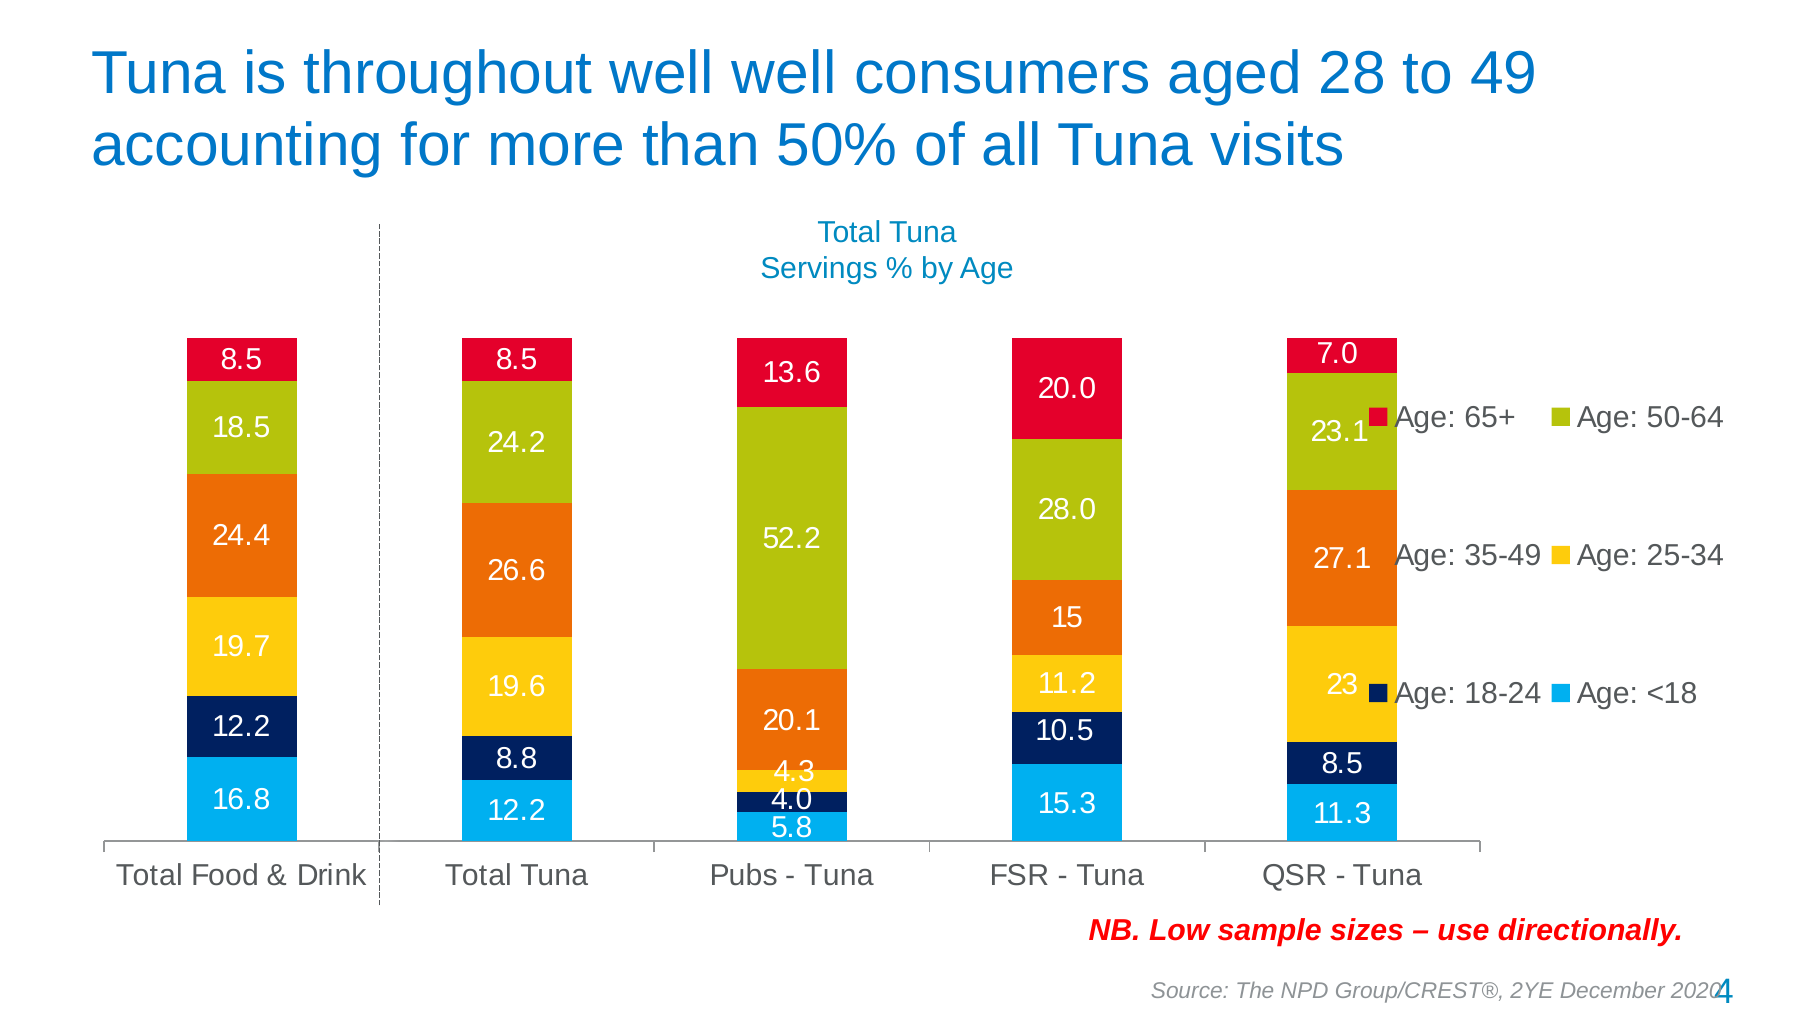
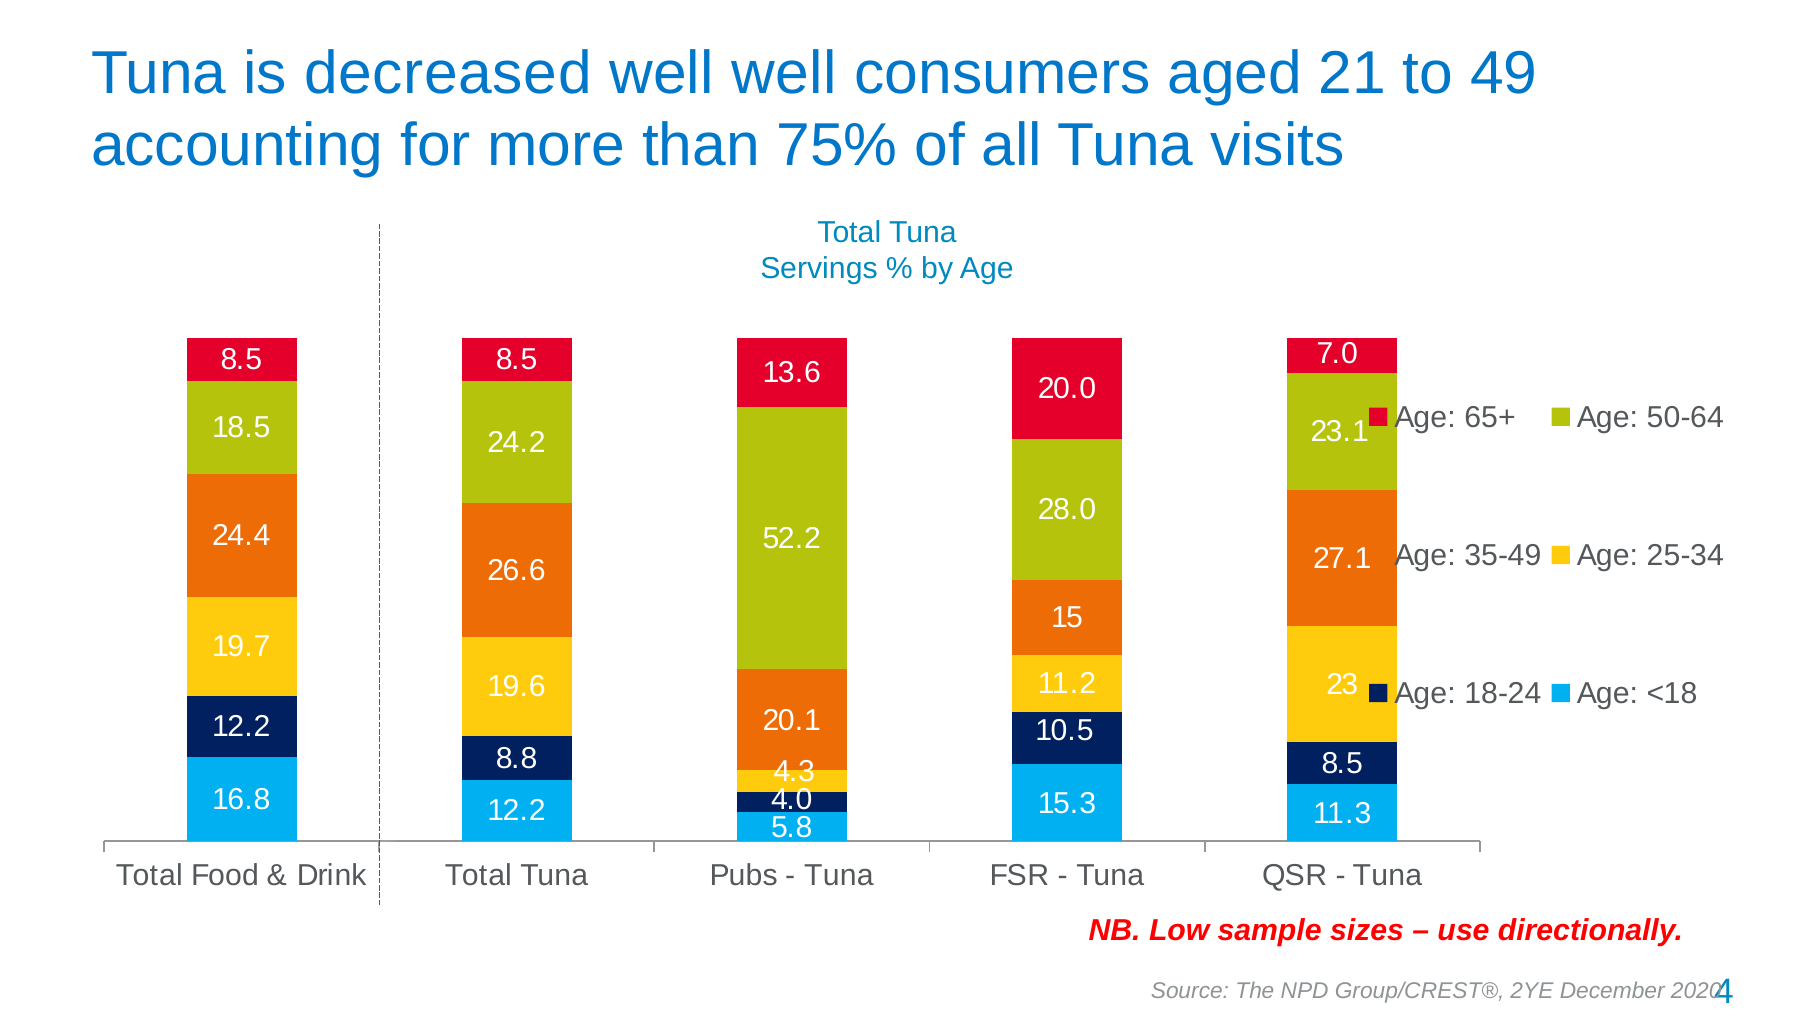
throughout: throughout -> decreased (448, 73)
28: 28 -> 21 (1353, 73)
50%: 50% -> 75% (837, 146)
